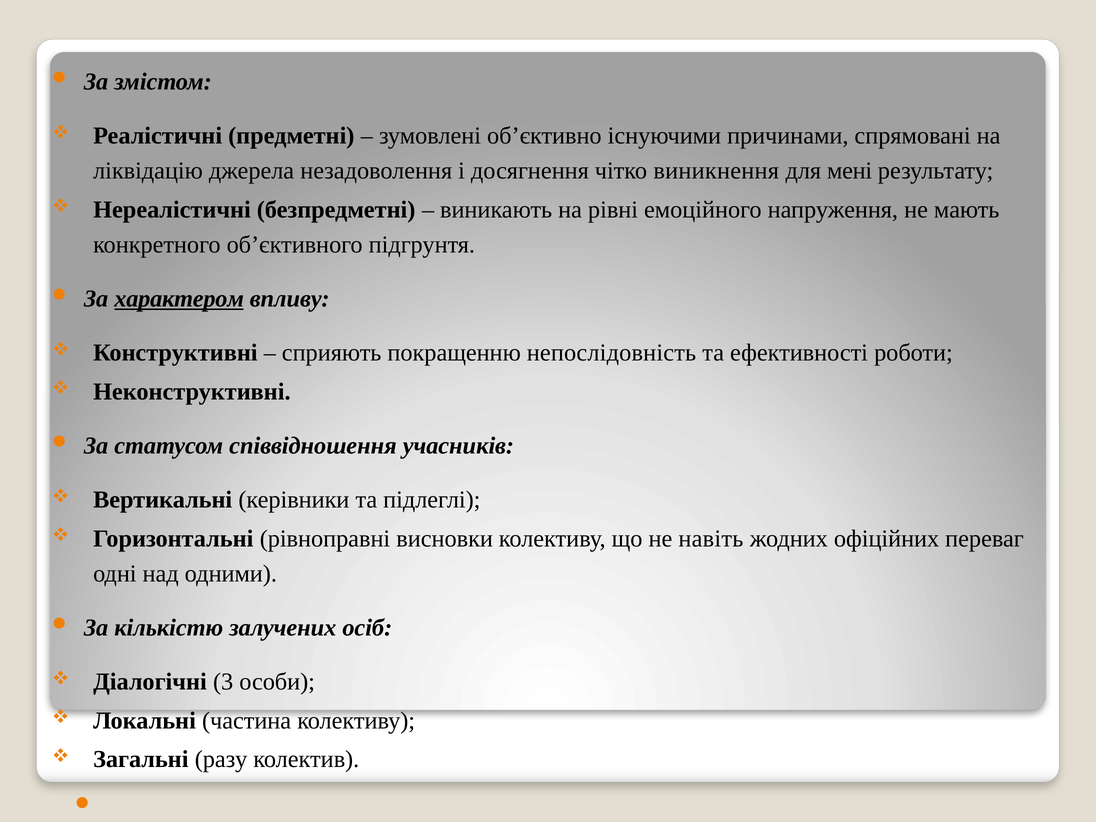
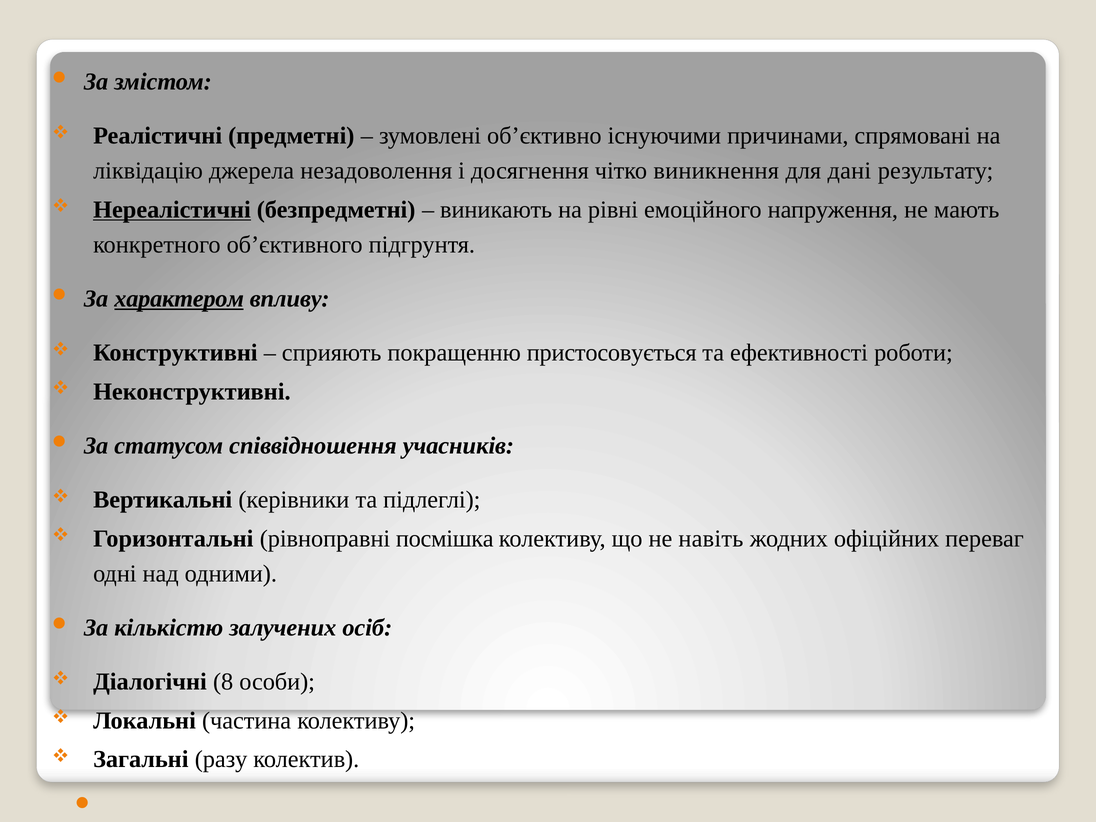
мені: мені -> дані (849, 171)
Нереалістичні underline: none -> present (172, 210)
непослідовність: непослідовність -> пристосовується (612, 353)
висновки: висновки -> посмішка (445, 539)
3: 3 -> 8 (223, 682)
